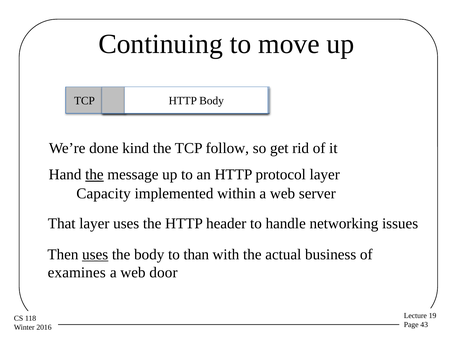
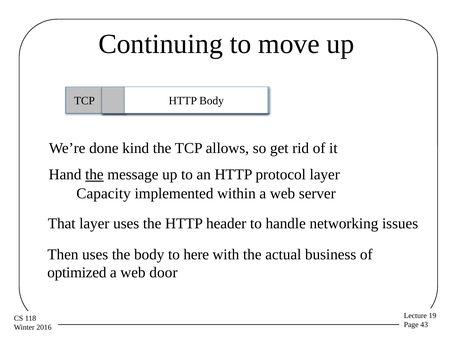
follow: follow -> allows (227, 148)
uses underline: present -> none (95, 254)
than: than -> here (196, 254)
examines: examines -> optimized (77, 272)
